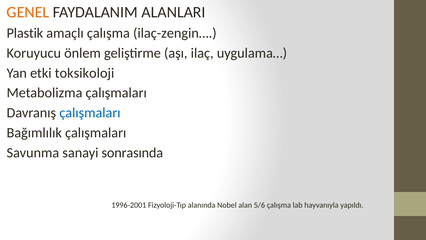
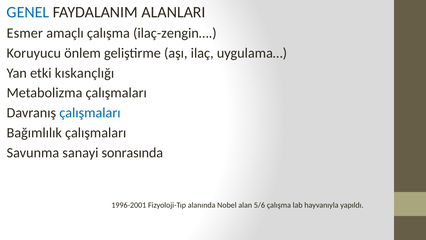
GENEL colour: orange -> blue (28, 12)
Plastik: Plastik -> Esmer (25, 33)
toksikoloji: toksikoloji -> kıskançlığı (85, 73)
